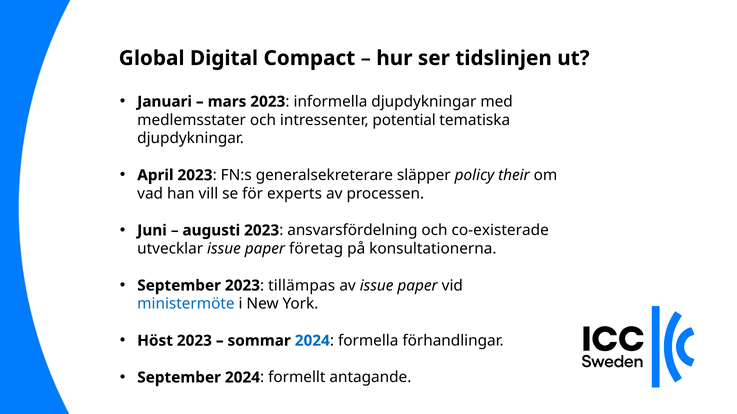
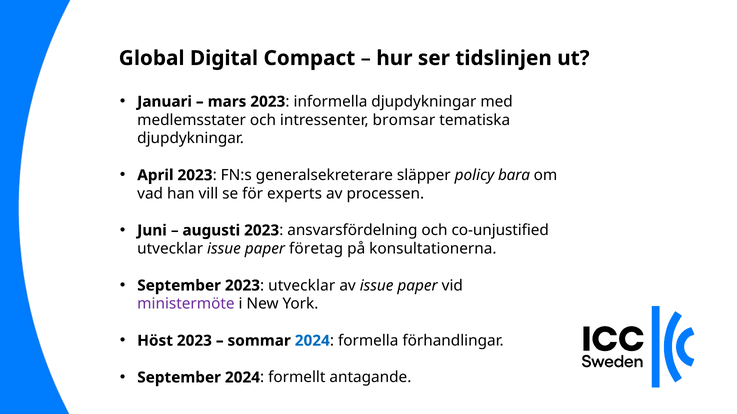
potential: potential -> bromsar (404, 120)
their: their -> bara (514, 175)
co-existerade: co-existerade -> co-unjustified (500, 231)
tillämpas: tillämpas -> utvecklar (302, 286)
ministermöte colour: blue -> purple (186, 304)
